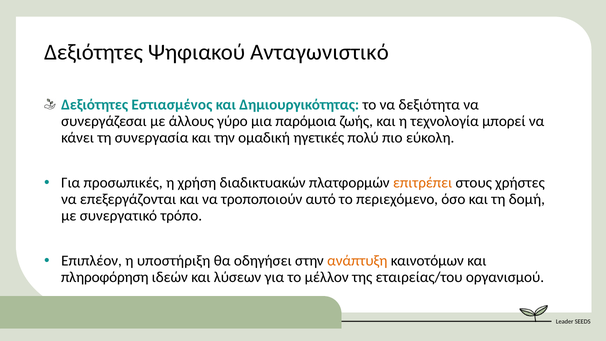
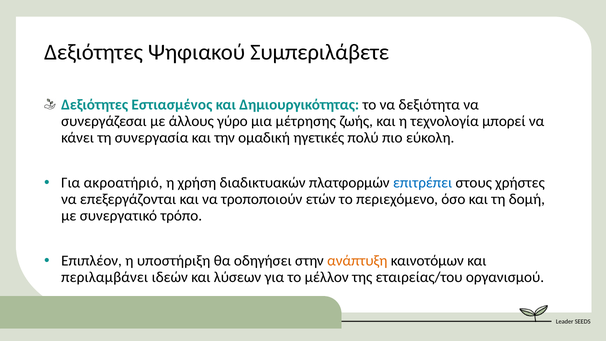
Ανταγωνιστικό: Ανταγωνιστικό -> Συμπεριλάβετε (320, 52)
παρόμοια: παρόμοια -> μέτρησης (306, 121)
προσωπικές: προσωπικές -> ακροατήριό (123, 183)
επιτρέπει colour: orange -> blue (423, 183)
αυτό: αυτό -> ετών (321, 199)
πληροφόρηση: πληροφόρηση -> περιλαμβάνει (105, 277)
